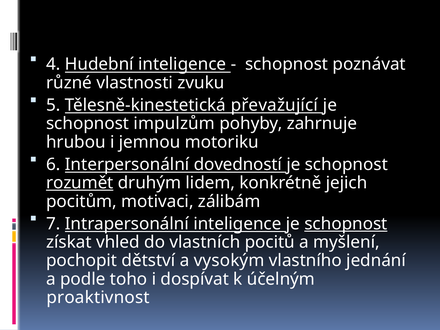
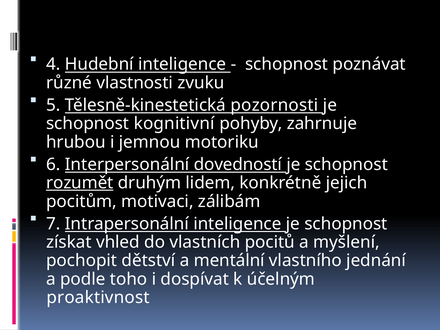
převažující: převažující -> pozornosti (274, 105)
impulzům: impulzům -> kognitivní (174, 124)
schopnost underline: present -> none (346, 224)
vysokým: vysokým -> mentální (229, 261)
